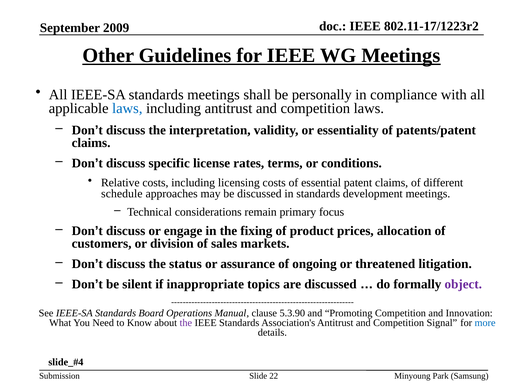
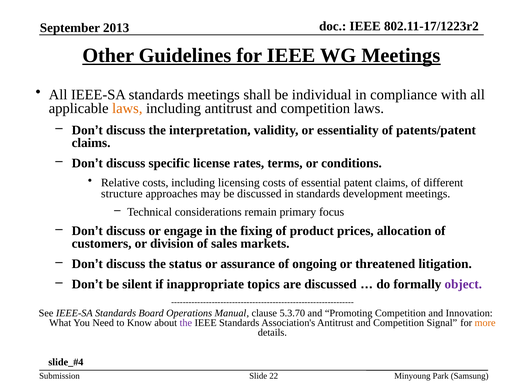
2009: 2009 -> 2013 (116, 28)
personally: personally -> individual (322, 95)
laws colour: blue -> orange (127, 109)
schedule: schedule -> structure (122, 194)
5.3.90: 5.3.90 -> 5.3.70 (292, 313)
more colour: blue -> orange (485, 323)
